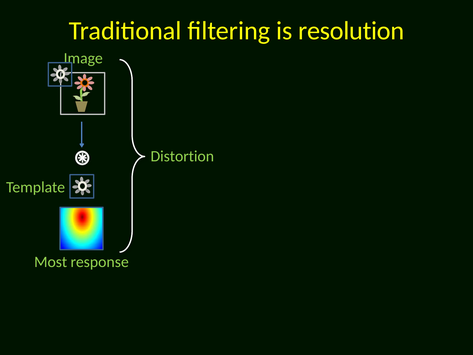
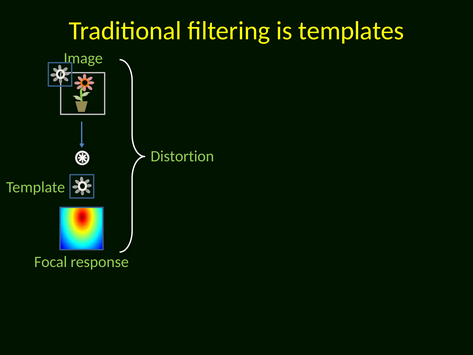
resolution: resolution -> templates (351, 31)
Most: Most -> Focal (51, 262)
